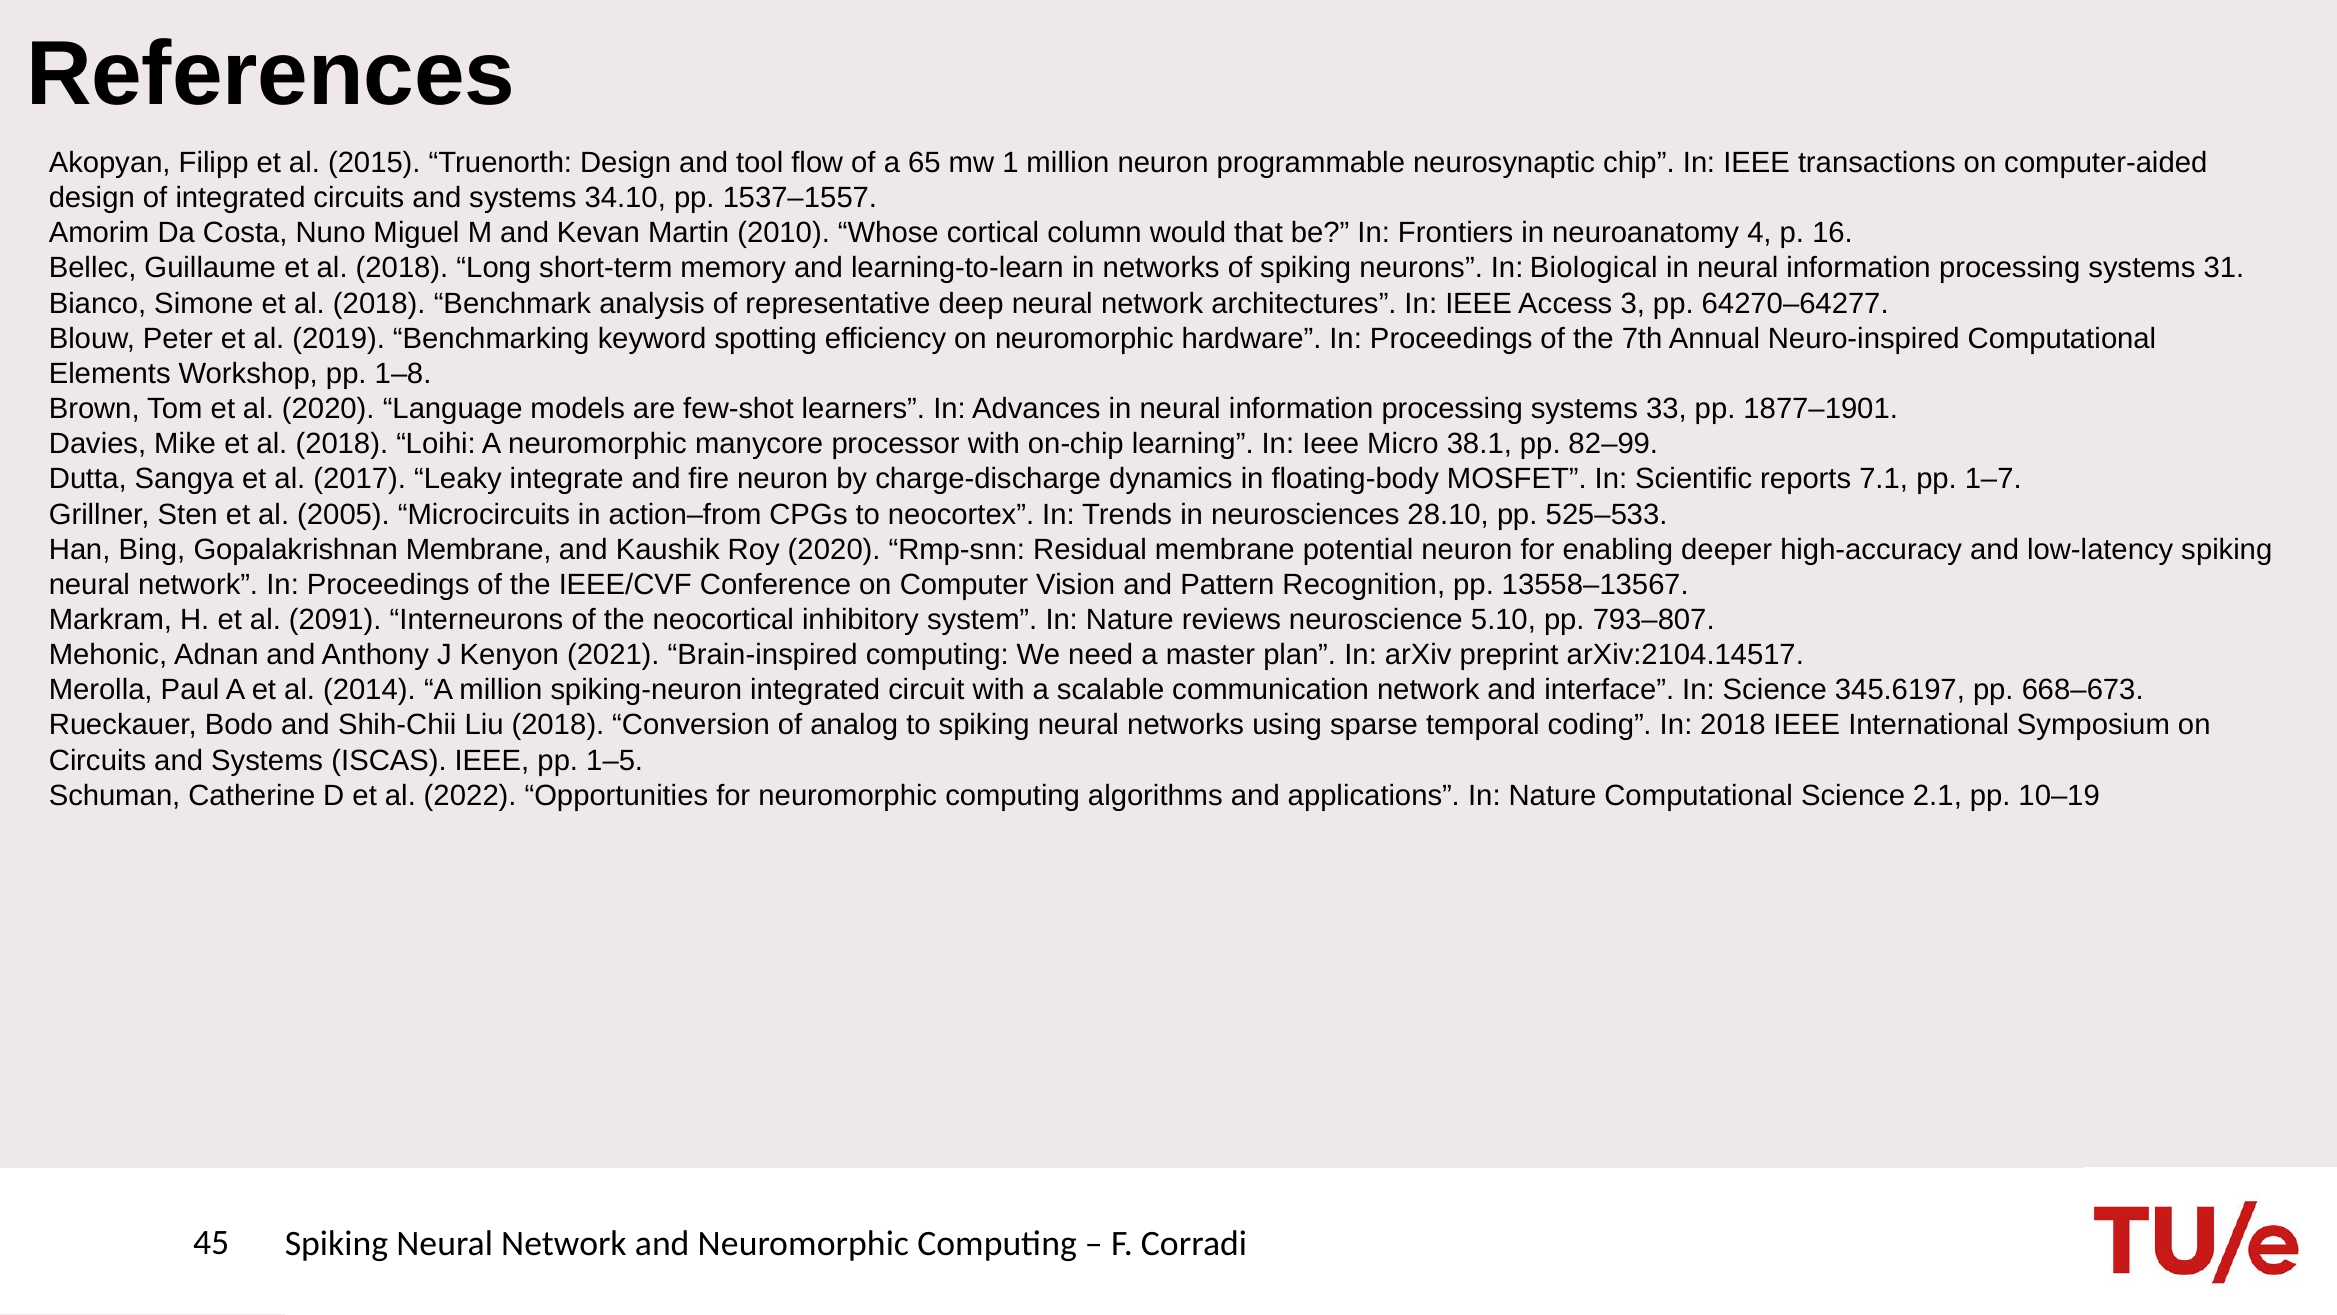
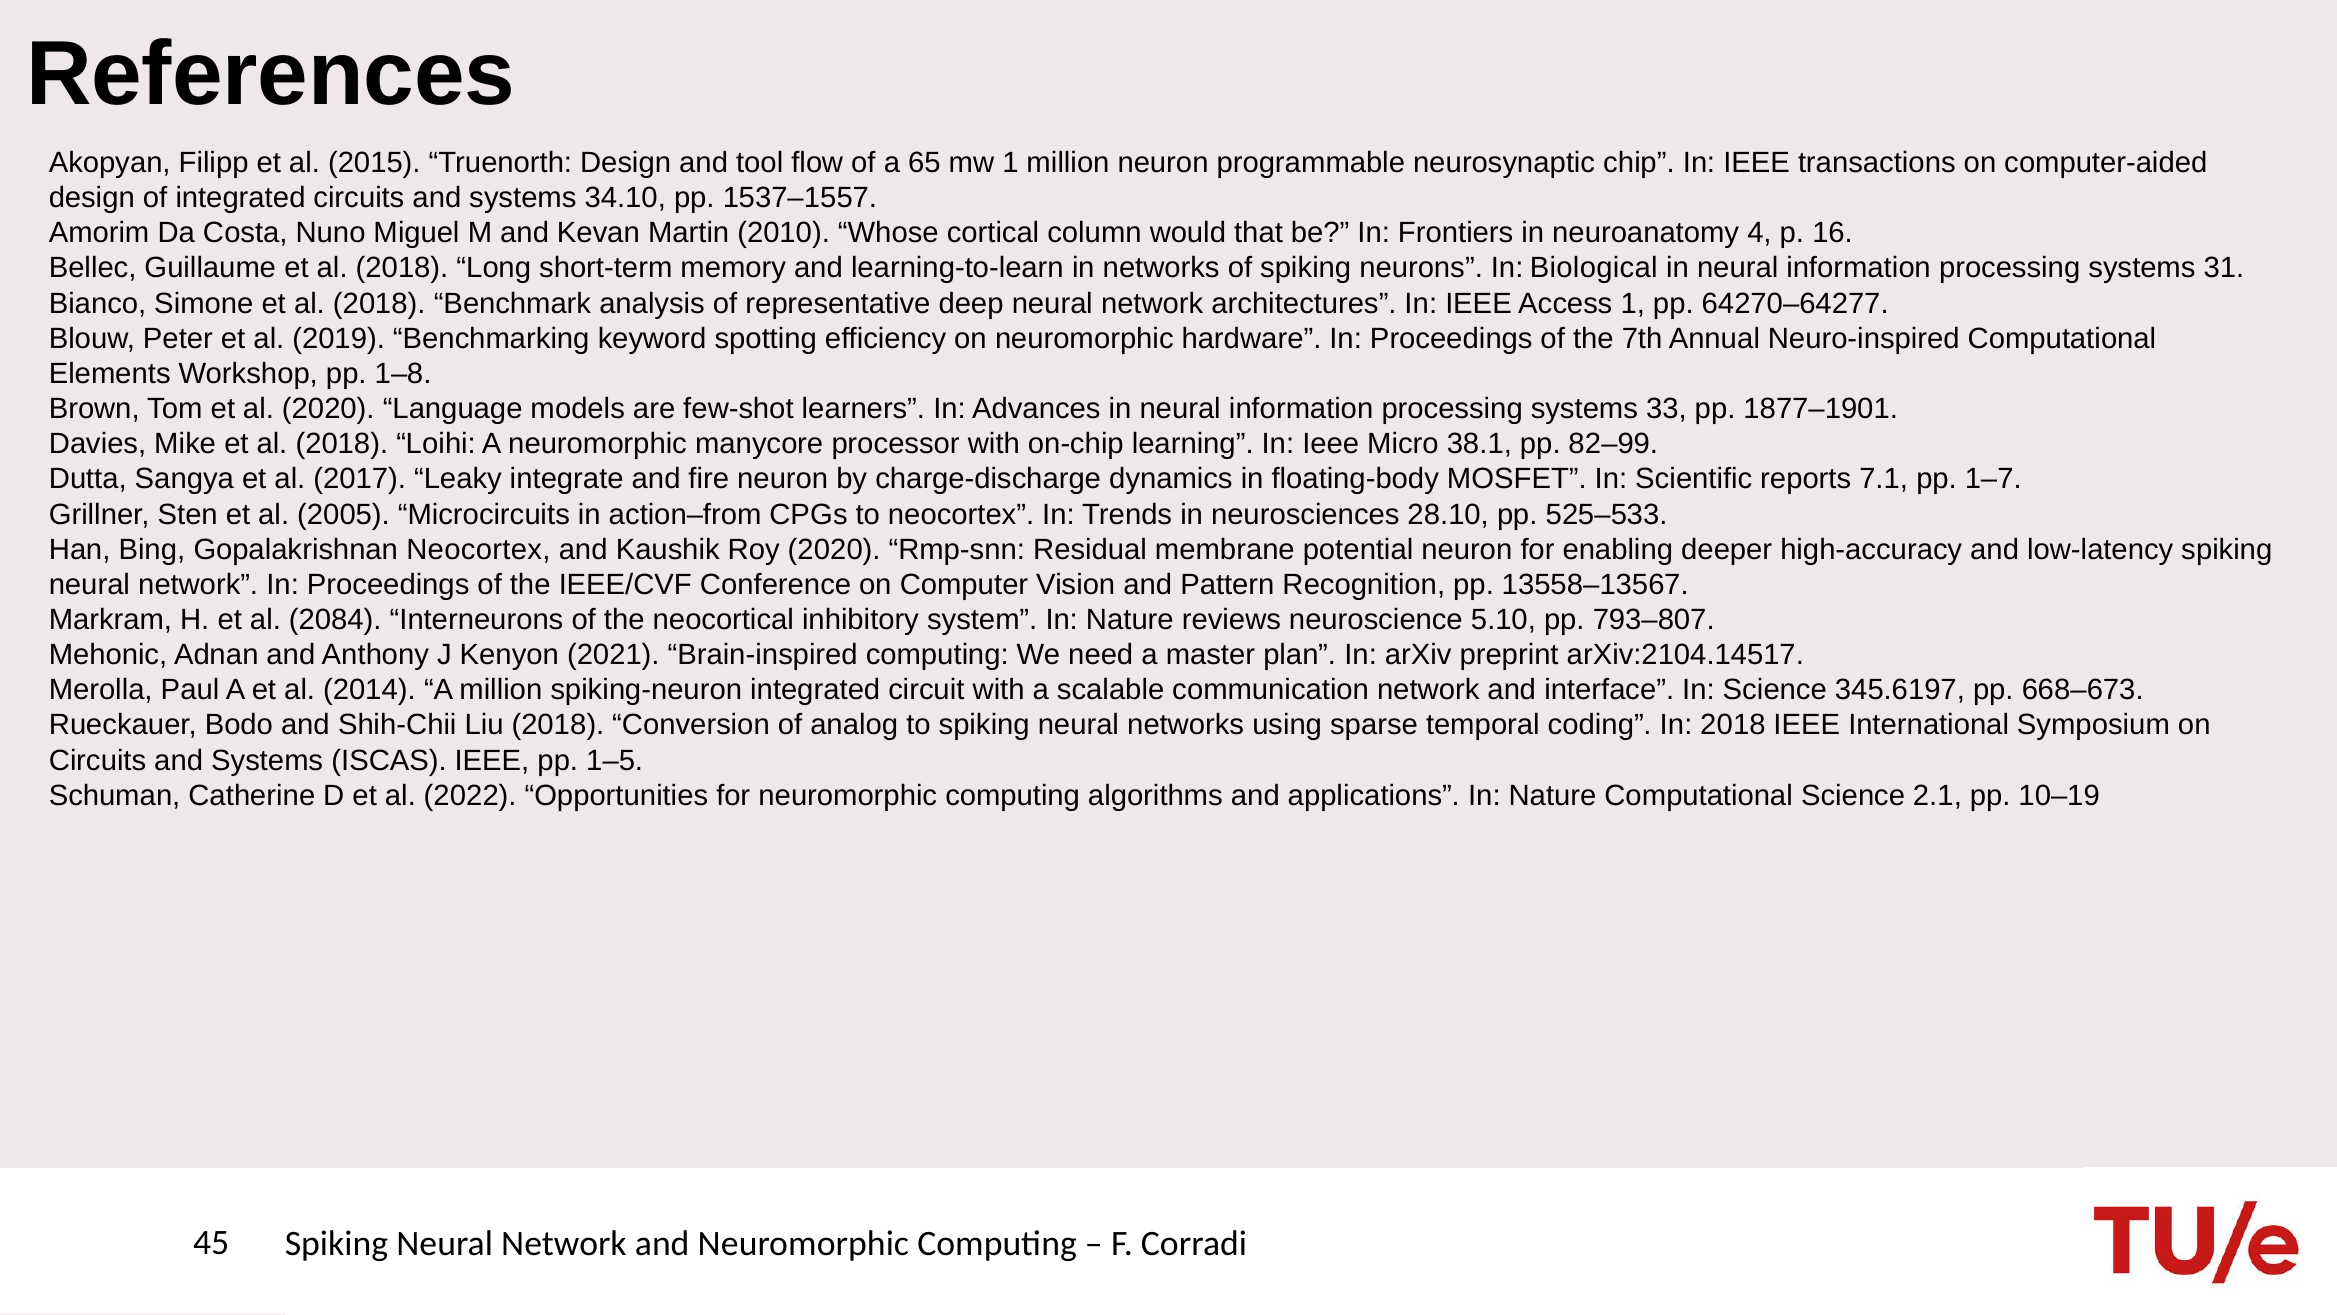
Access 3: 3 -> 1 (1633, 303)
Gopalakrishnan Membrane: Membrane -> Neocortex (478, 549)
2091: 2091 -> 2084 (335, 620)
